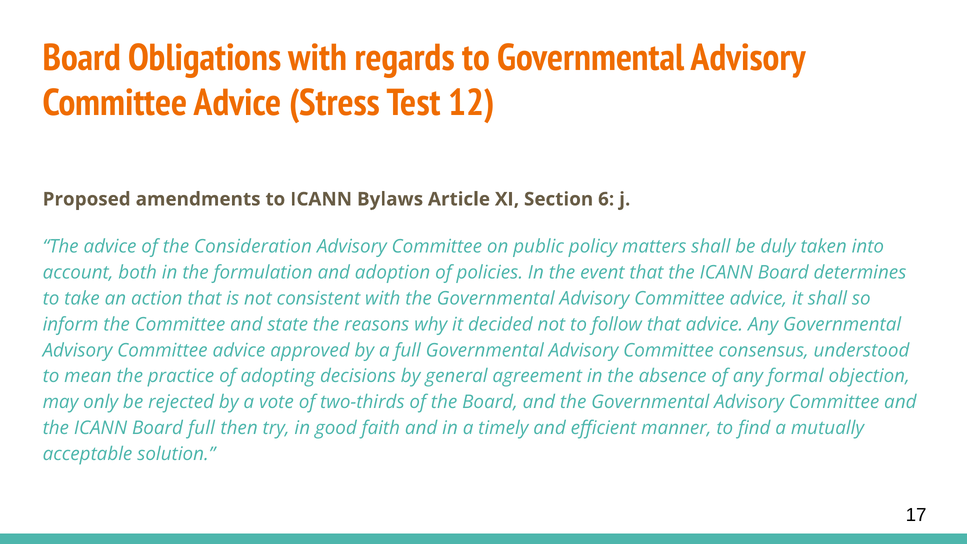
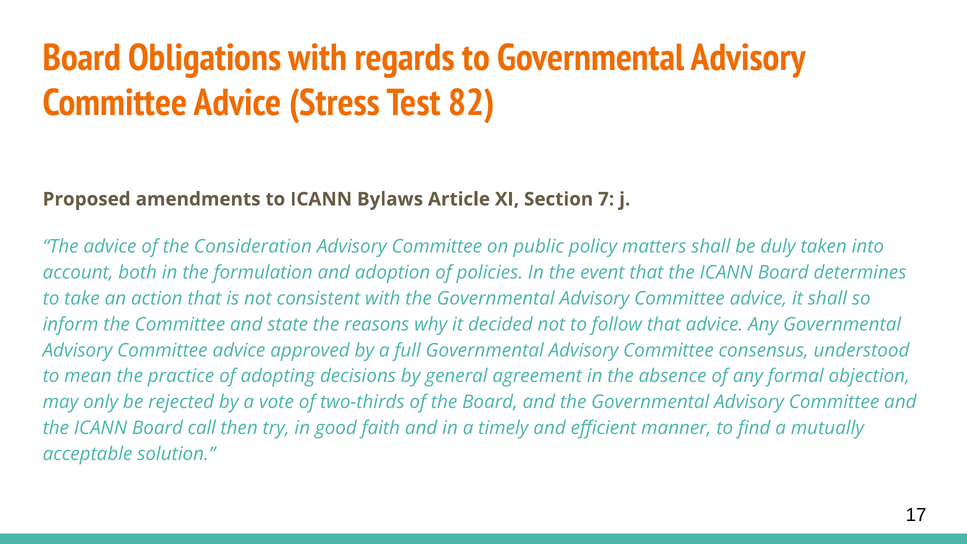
12: 12 -> 82 (471, 103)
6: 6 -> 7 (606, 199)
Board full: full -> call (202, 428)
